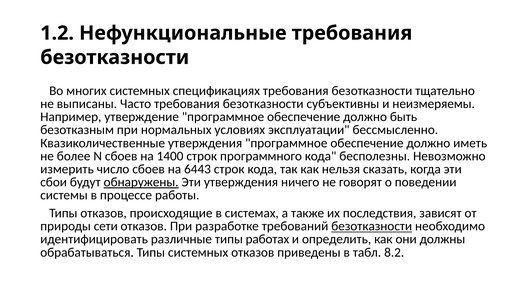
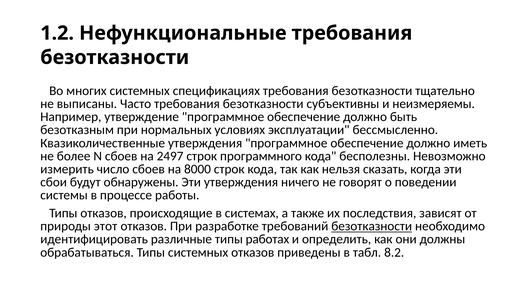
1400: 1400 -> 2497 (170, 156)
6443: 6443 -> 8000 (198, 169)
обнаружены underline: present -> none (141, 182)
сети: сети -> этот (106, 226)
